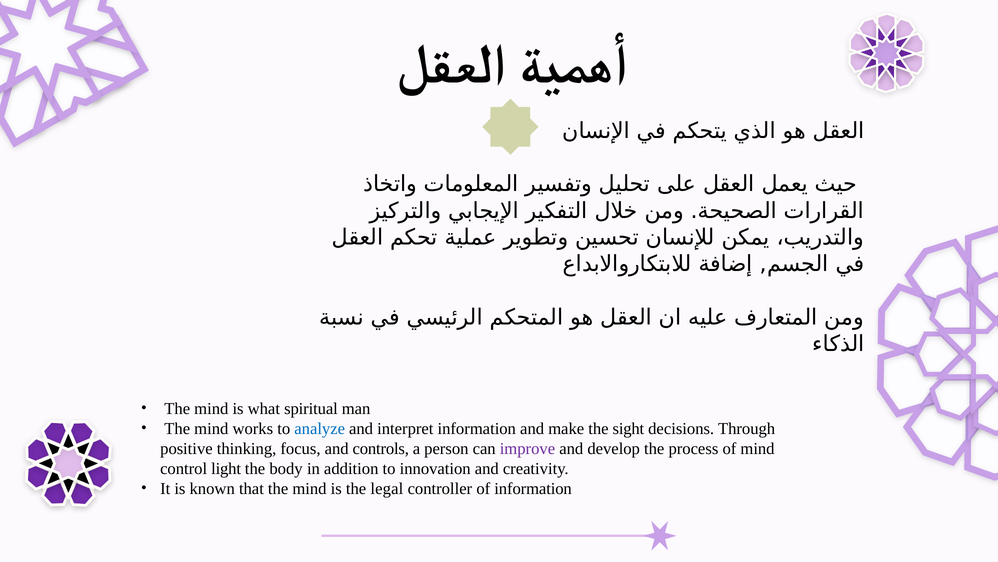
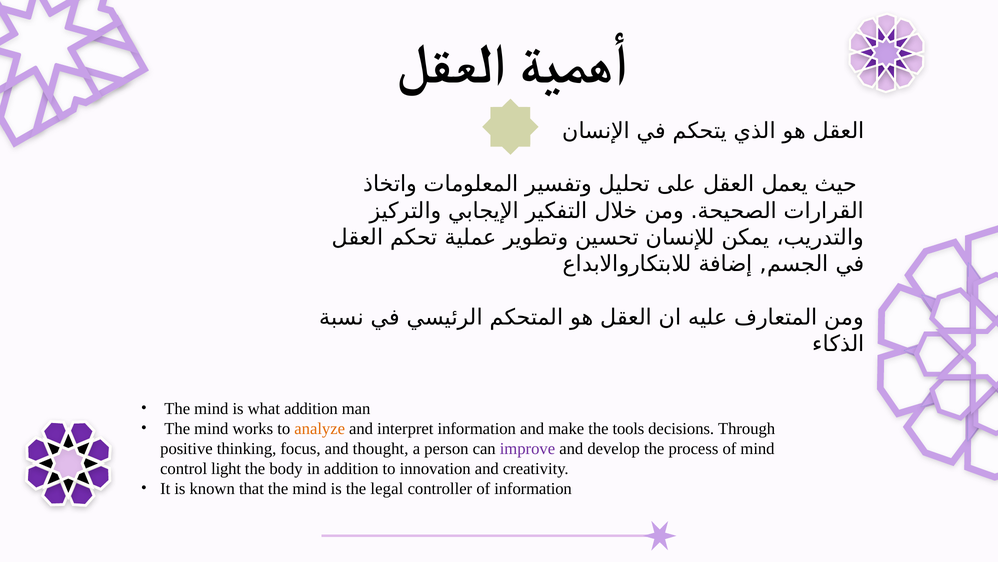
what spiritual: spiritual -> addition (311, 408)
analyze colour: blue -> orange (320, 428)
sight: sight -> tools (628, 428)
controls: controls -> thought (381, 448)
